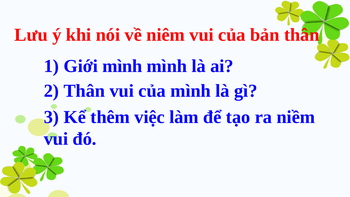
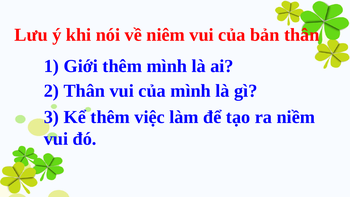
Giới mình: mình -> thêm (122, 66)
